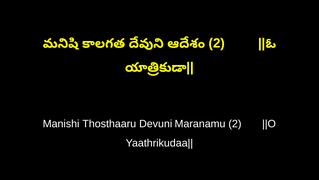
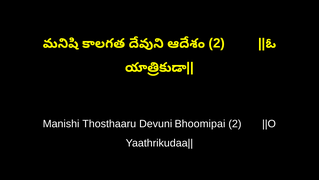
Maranamu: Maranamu -> Bhoomipai (200, 124)
